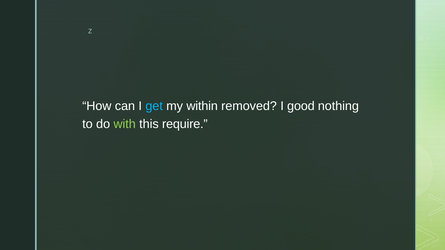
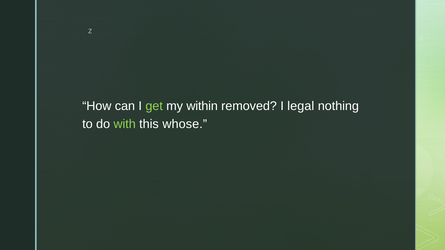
get colour: light blue -> light green (154, 106)
good: good -> legal (301, 106)
require: require -> whose (185, 124)
